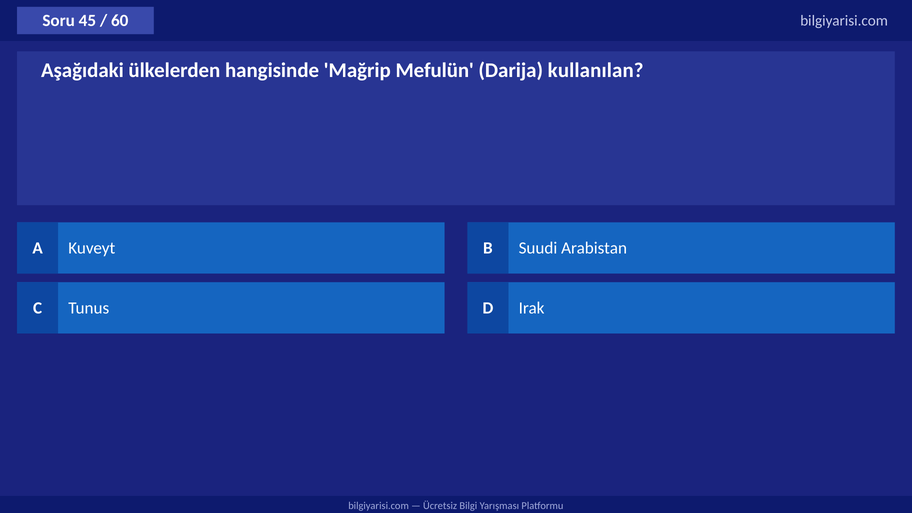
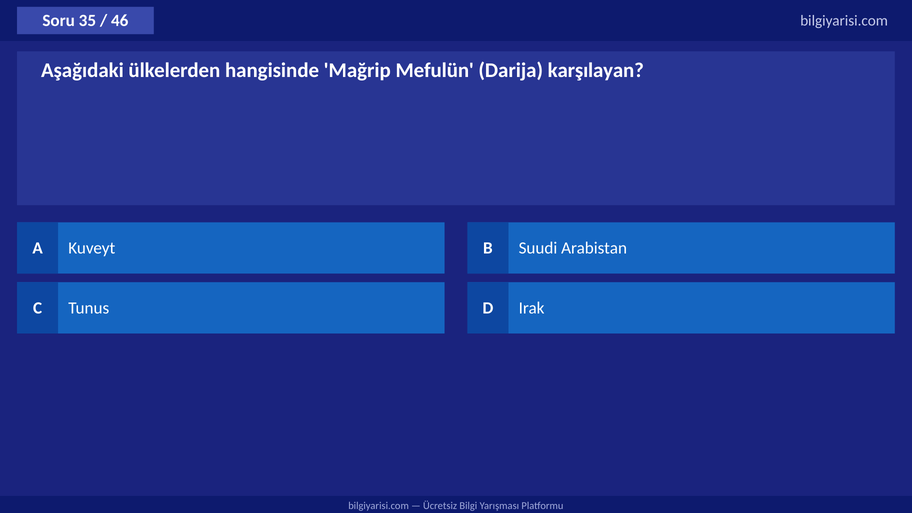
45: 45 -> 35 (87, 21)
60: 60 -> 46 (120, 21)
kullanılan: kullanılan -> karşılayan (596, 70)
